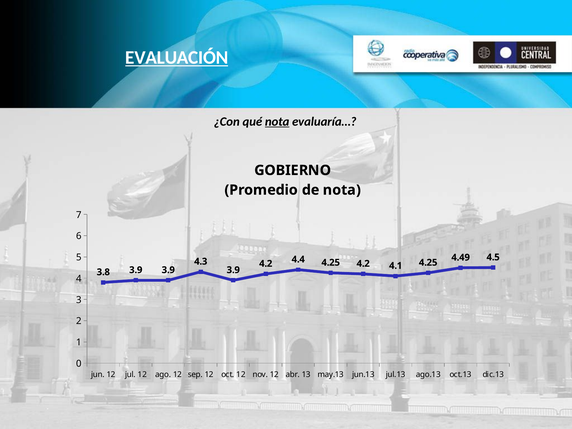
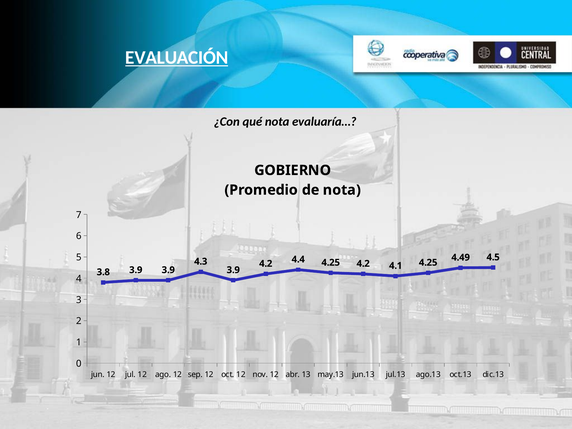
nota underline: present -> none (277, 122)
